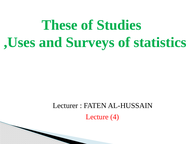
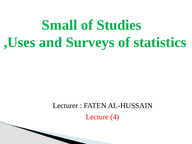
These: These -> Small (60, 25)
